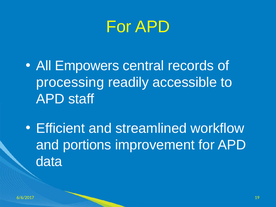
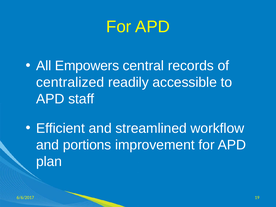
processing: processing -> centralized (70, 82)
data: data -> plan (49, 161)
